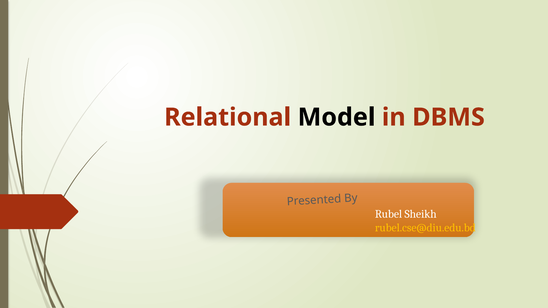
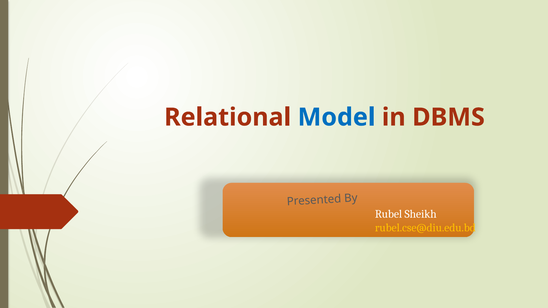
Model colour: black -> blue (336, 117)
